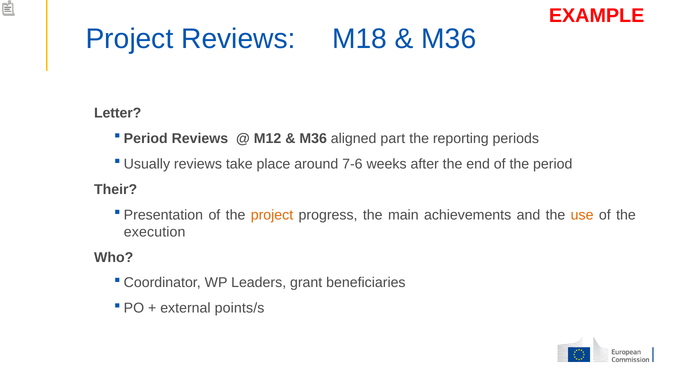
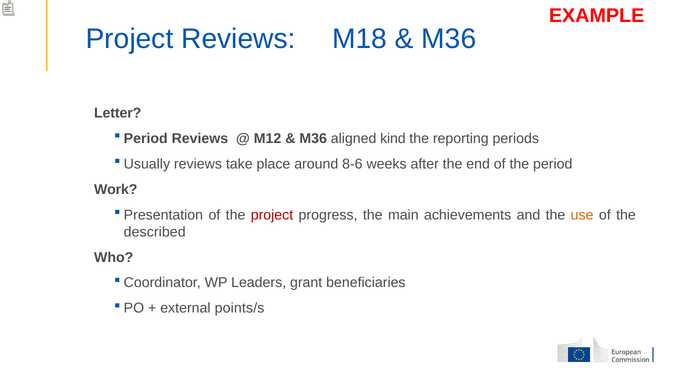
part: part -> kind (393, 138)
7-6: 7-6 -> 8-6 (352, 164)
Their: Their -> Work (116, 189)
project colour: orange -> red (272, 215)
execution: execution -> described (155, 231)
